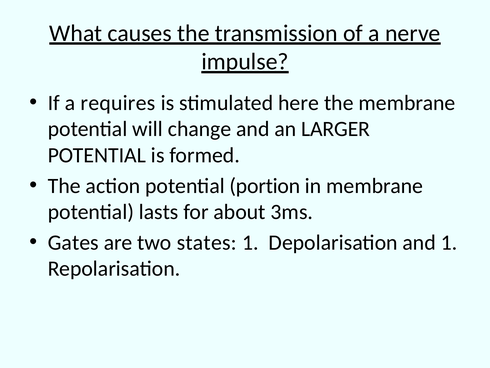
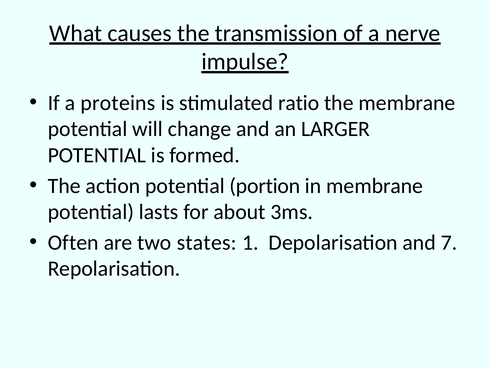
requires: requires -> proteins (118, 103)
here: here -> ratio (299, 103)
Gates: Gates -> Often (73, 242)
and 1: 1 -> 7 (449, 242)
